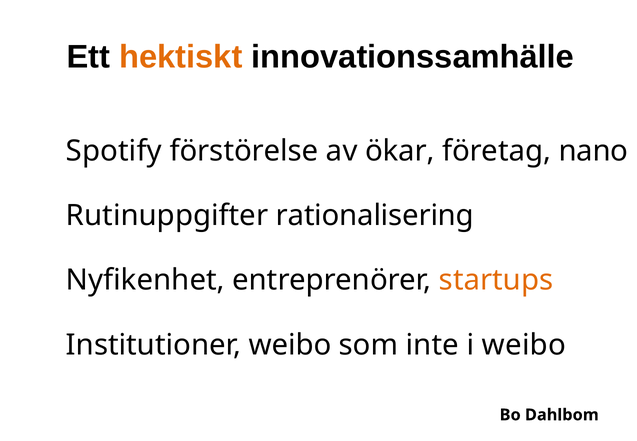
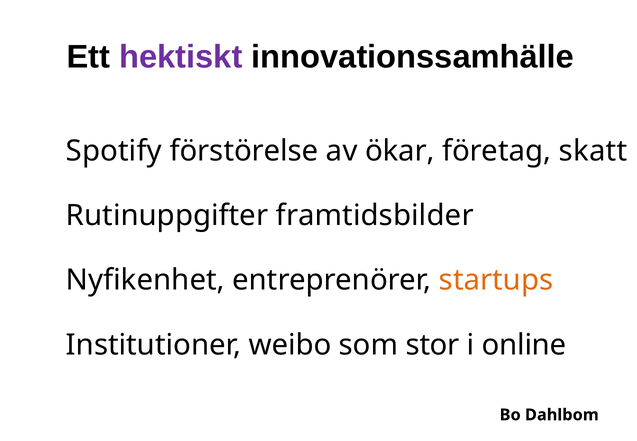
hektiskt colour: orange -> purple (181, 57)
nano: nano -> skatt (593, 151)
rationalisering: rationalisering -> framtidsbilder (375, 216)
inte: inte -> stor (433, 345)
i weibo: weibo -> online (524, 345)
